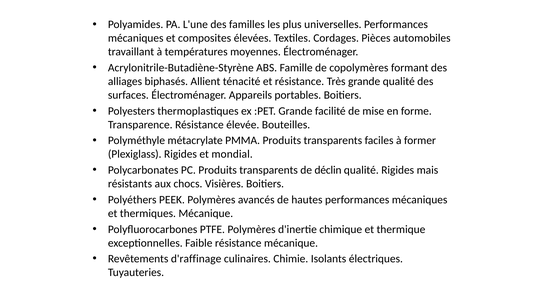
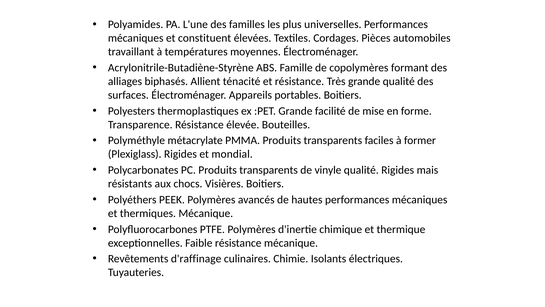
composites: composites -> constituent (205, 38)
déclin: déclin -> vinyle (328, 170)
